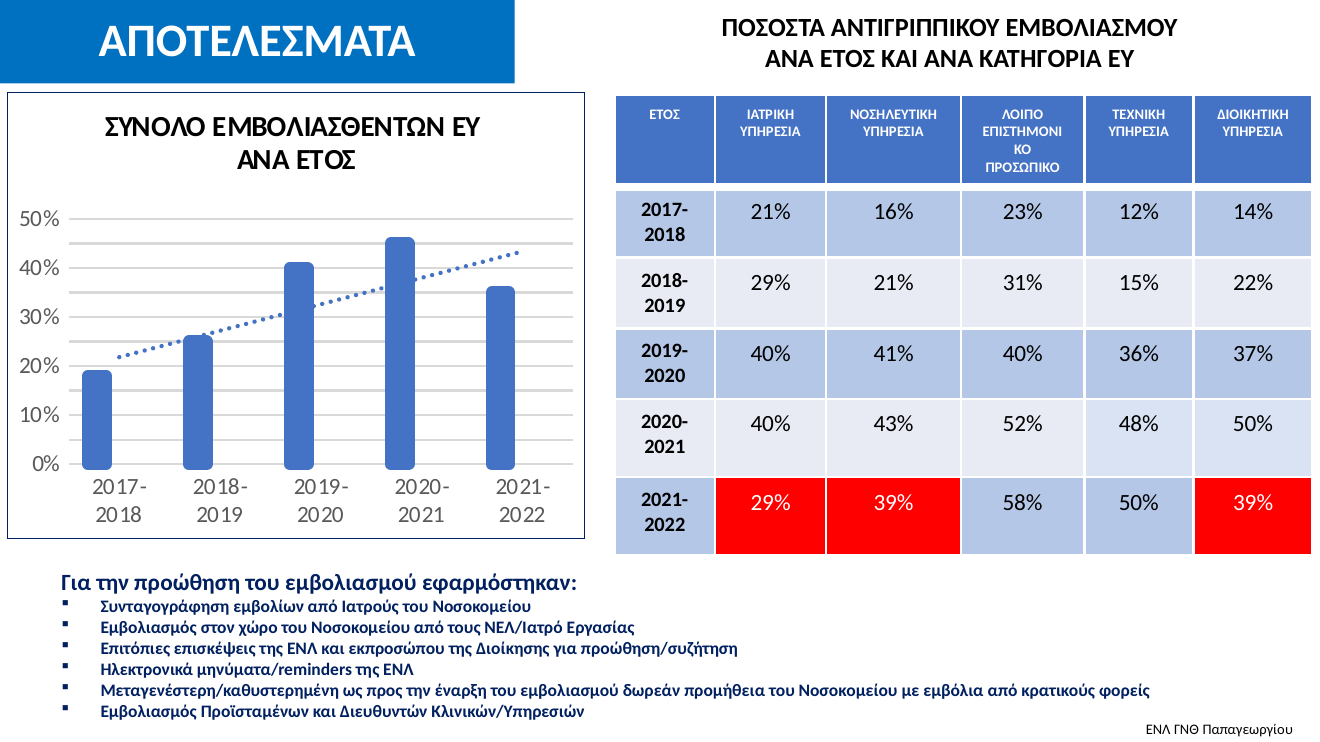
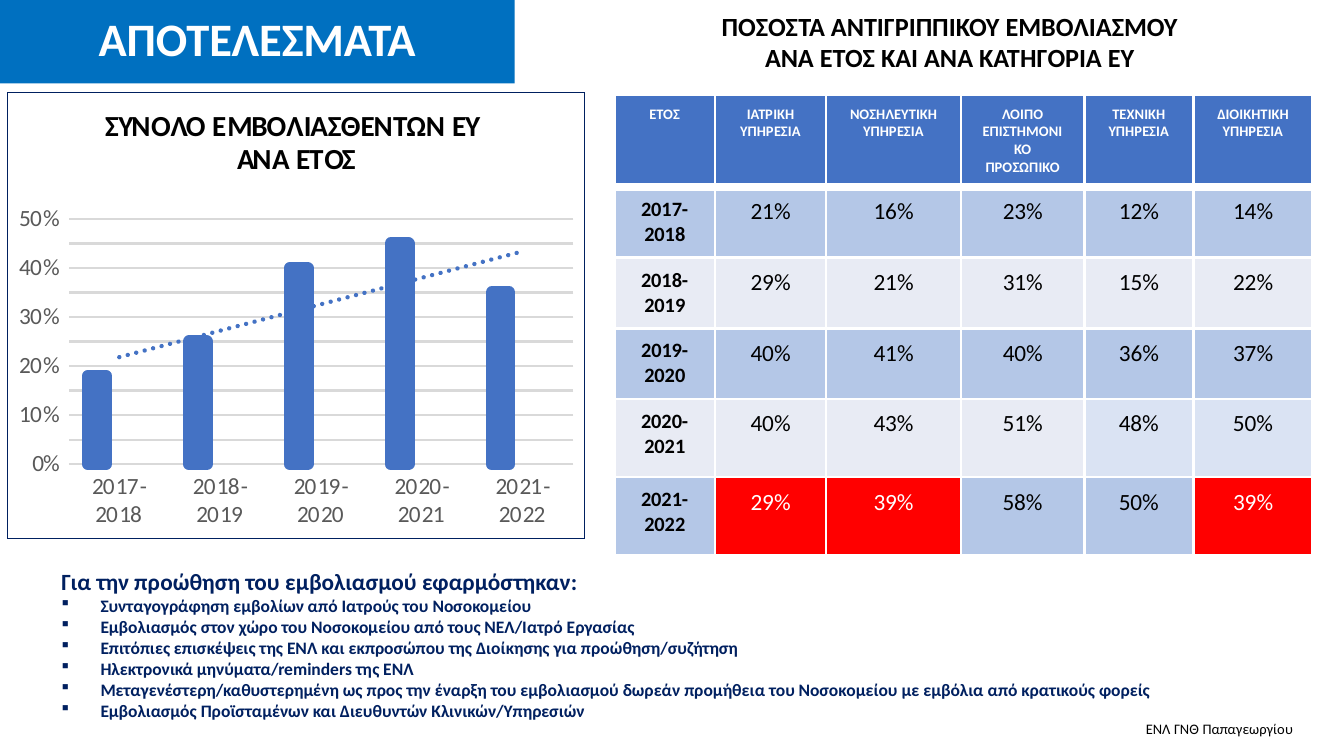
52%: 52% -> 51% (1023, 424)
